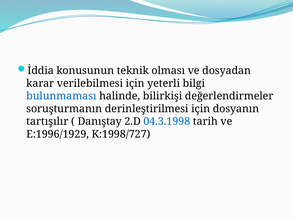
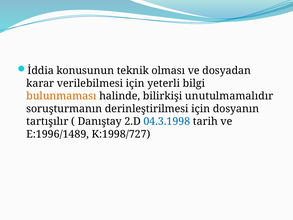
bulunmaması colour: blue -> orange (61, 96)
değerlendirmeler: değerlendirmeler -> unutulmamalıdır (229, 96)
E:1996/1929: E:1996/1929 -> E:1996/1489 (58, 134)
